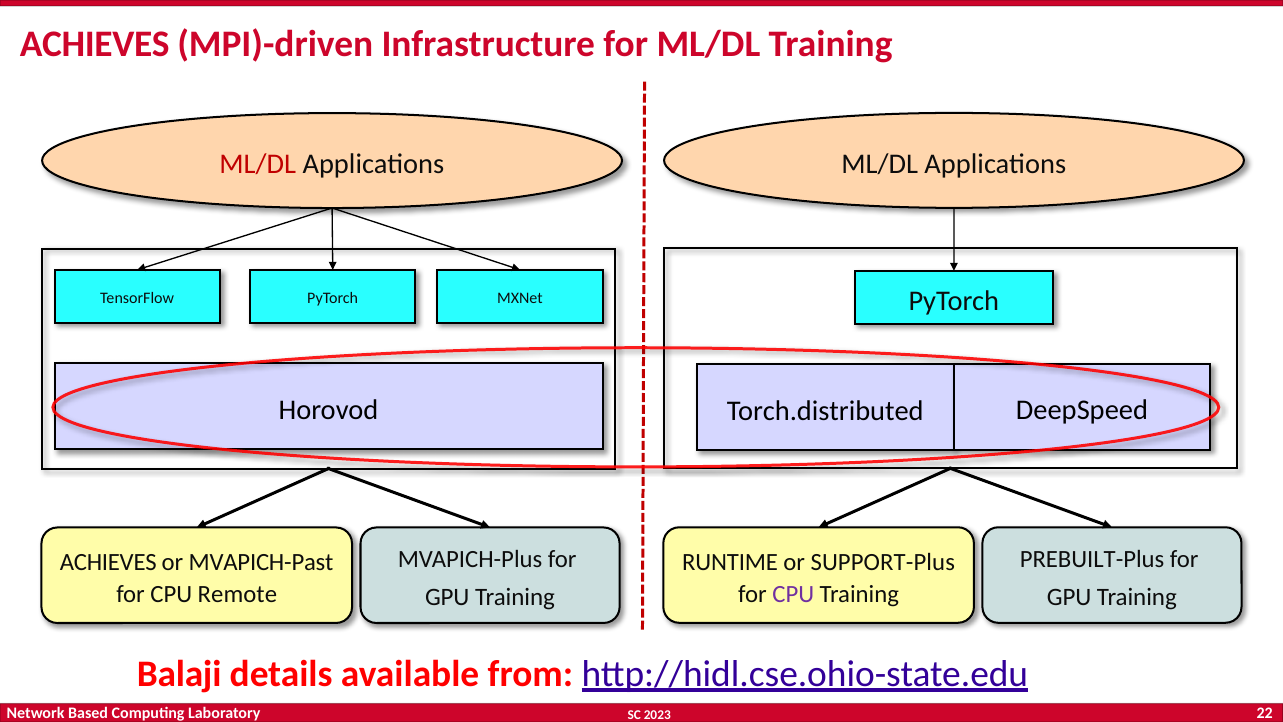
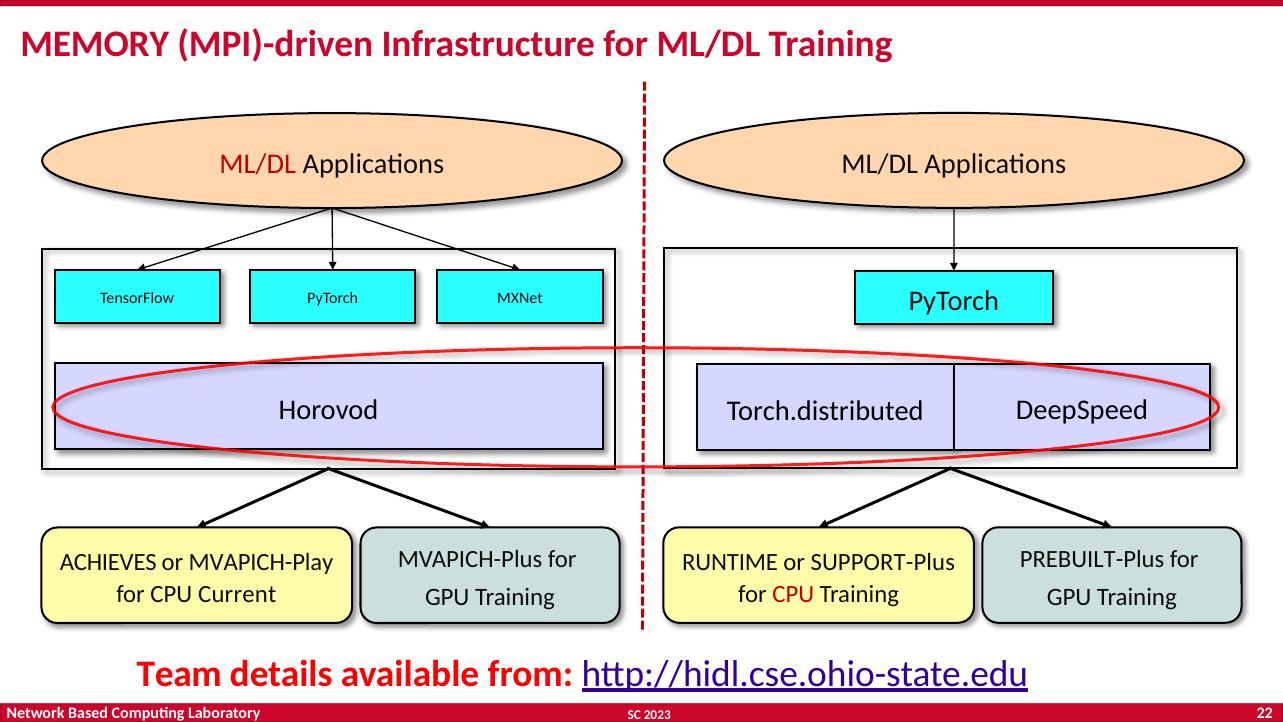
ACHIEVES: ACHIEVES -> MEMORY (95, 44)
MVAPICH-Past: MVAPICH-Past -> MVAPICH-Play (261, 562)
CPU colour: purple -> red (793, 594)
Remote: Remote -> Current (237, 594)
Balaji: Balaji -> Team (179, 673)
